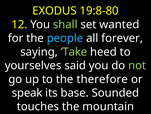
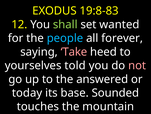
19:8-80: 19:8-80 -> 19:8-83 (99, 11)
Take colour: light green -> pink (74, 52)
said: said -> told (75, 65)
not colour: light green -> pink (137, 65)
therefore: therefore -> answered (102, 79)
speak: speak -> today (27, 92)
